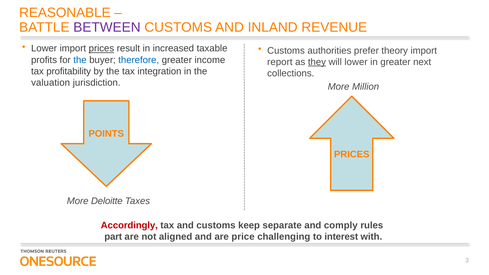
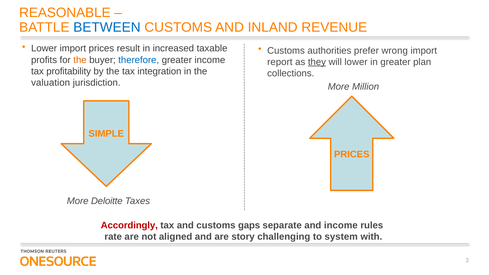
BETWEEN colour: purple -> blue (107, 27)
prices underline: present -> none (101, 49)
theory: theory -> wrong (395, 51)
the colour: blue -> orange (80, 60)
next: next -> plan (422, 62)
POINTS: POINTS -> SIMPLE (106, 134)
keep: keep -> gaps (249, 225)
and comply: comply -> income (341, 225)
part: part -> rate (113, 237)
price: price -> story (243, 237)
interest: interest -> system (341, 237)
